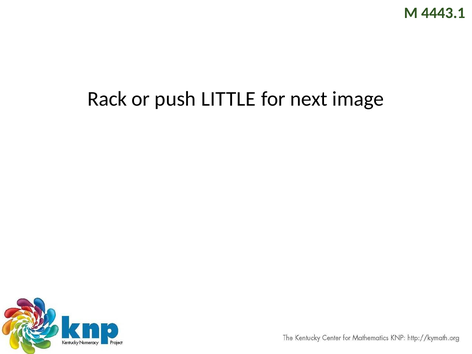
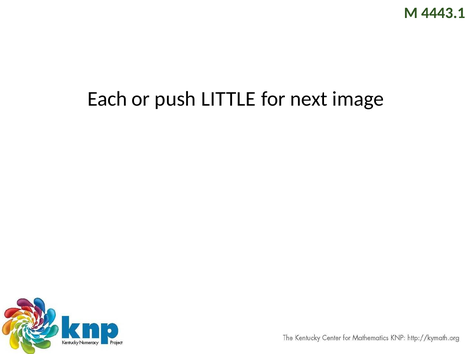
Rack: Rack -> Each (107, 99)
